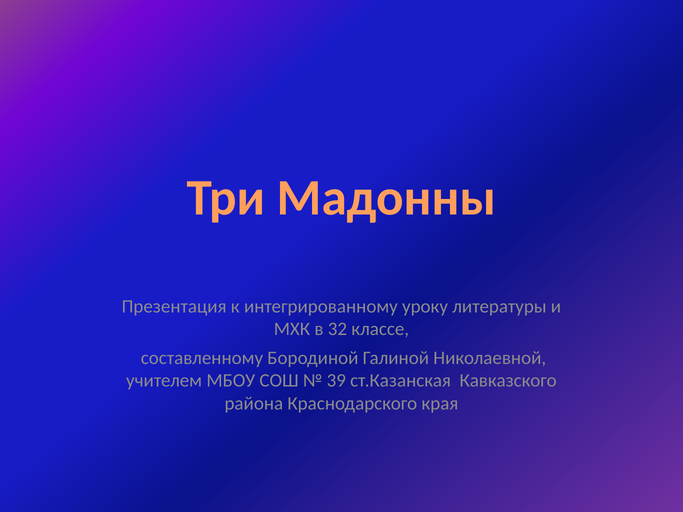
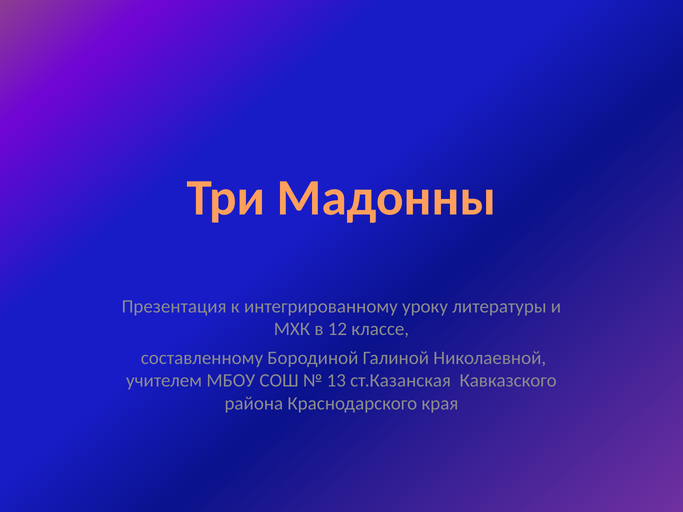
32: 32 -> 12 (337, 329)
39: 39 -> 13 (336, 381)
